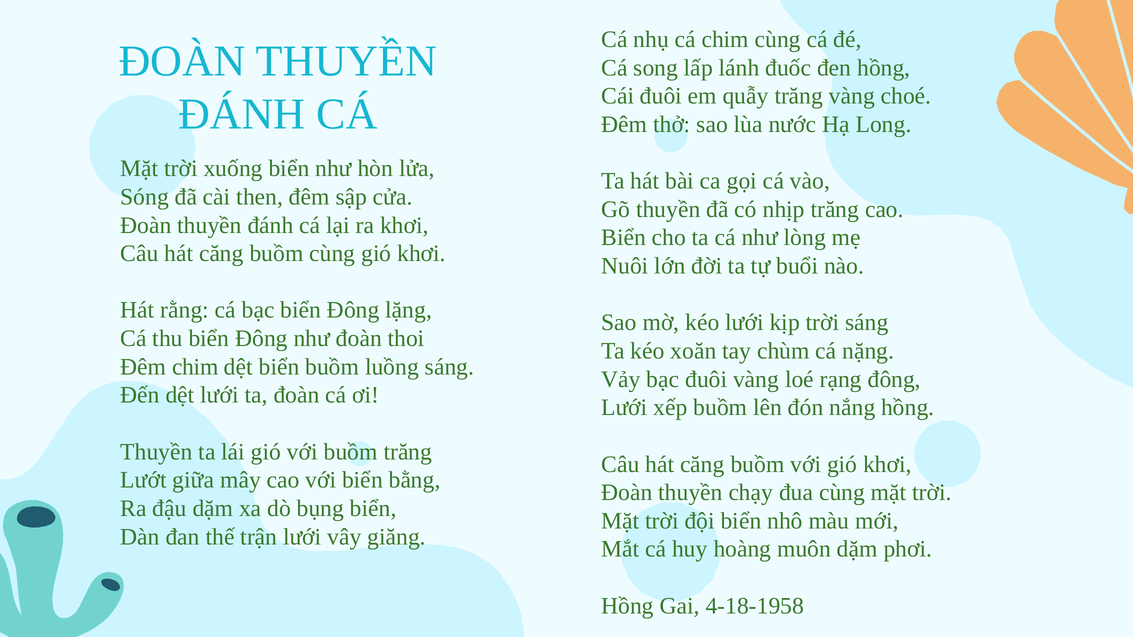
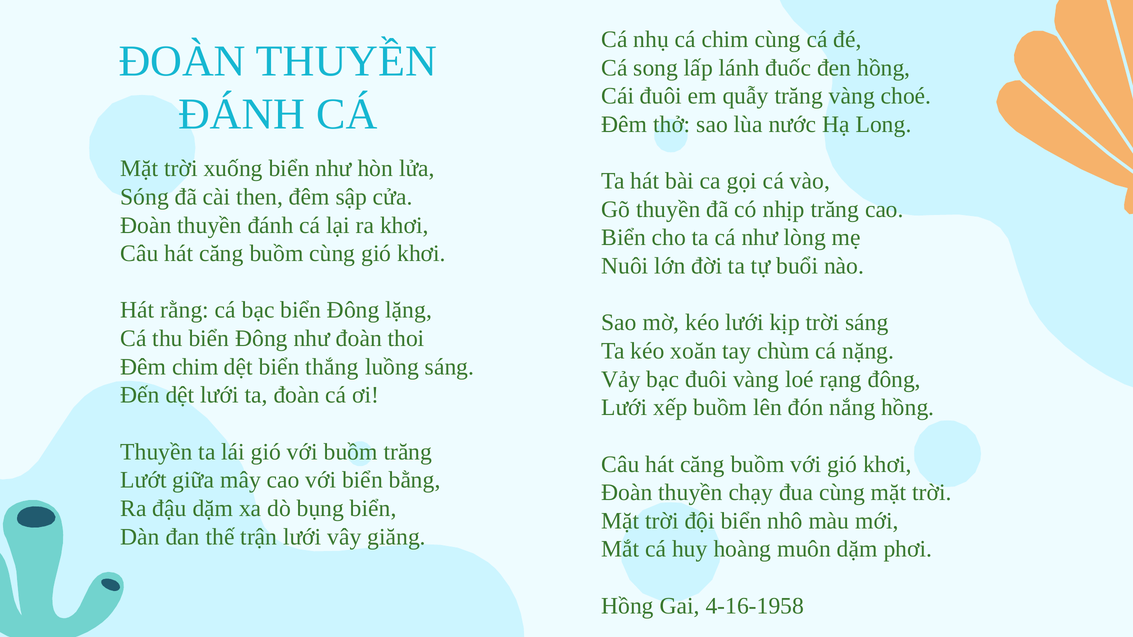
biển buồm: buồm -> thắng (332, 367)
4-18-1958: 4-18-1958 -> 4-16-1958 (755, 606)
